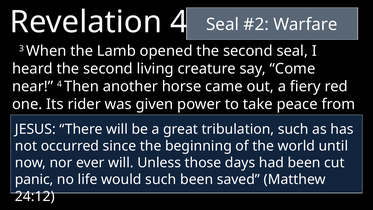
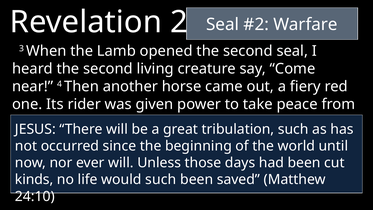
Revelation 4: 4 -> 2 (179, 22)
panic: panic -> kinds (34, 179)
24:12: 24:12 -> 24:10 (35, 196)
